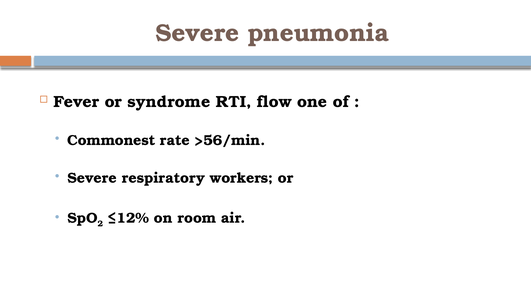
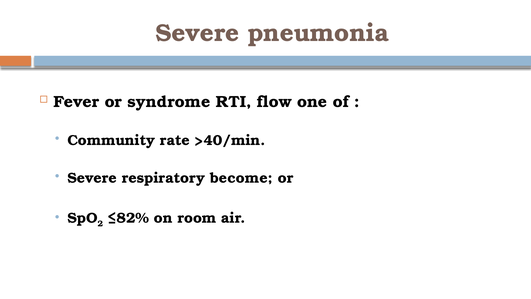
Commonest: Commonest -> Community (111, 140)
>56/min: >56/min -> >40/min (230, 140)
workers: workers -> become (241, 178)
≤12%: ≤12% -> ≤82% (128, 218)
